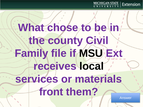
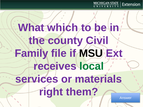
chose: chose -> which (63, 28)
local colour: black -> green (92, 66)
front: front -> right (51, 92)
